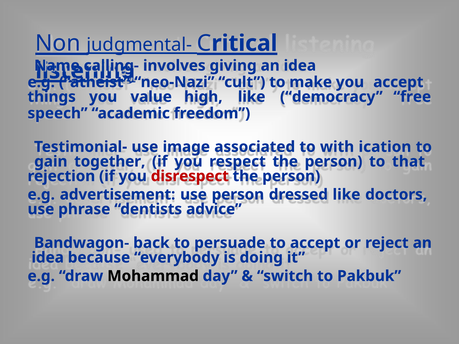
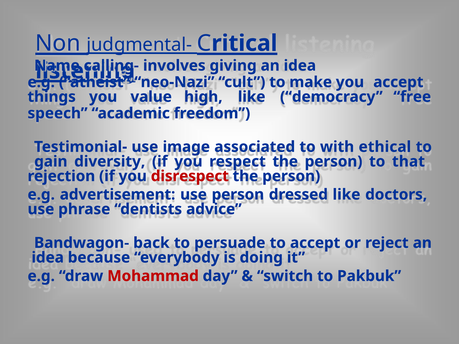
ication: ication -> ethical (385, 147)
together: together -> diversity (110, 162)
Mohammad colour: black -> red (153, 276)
